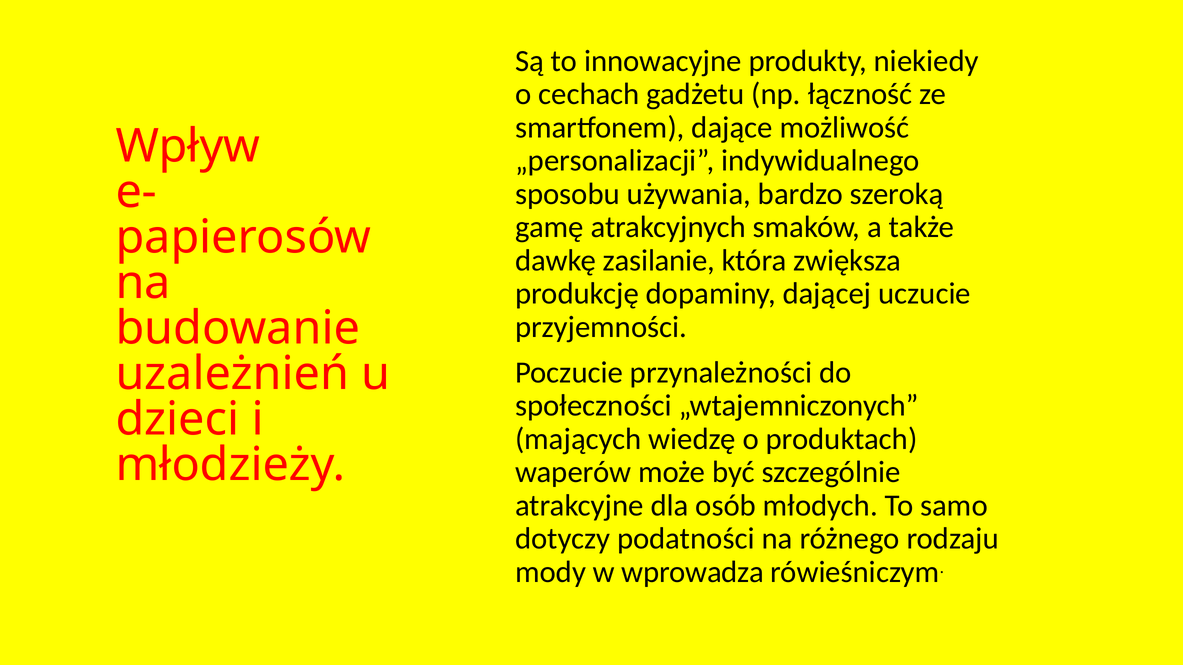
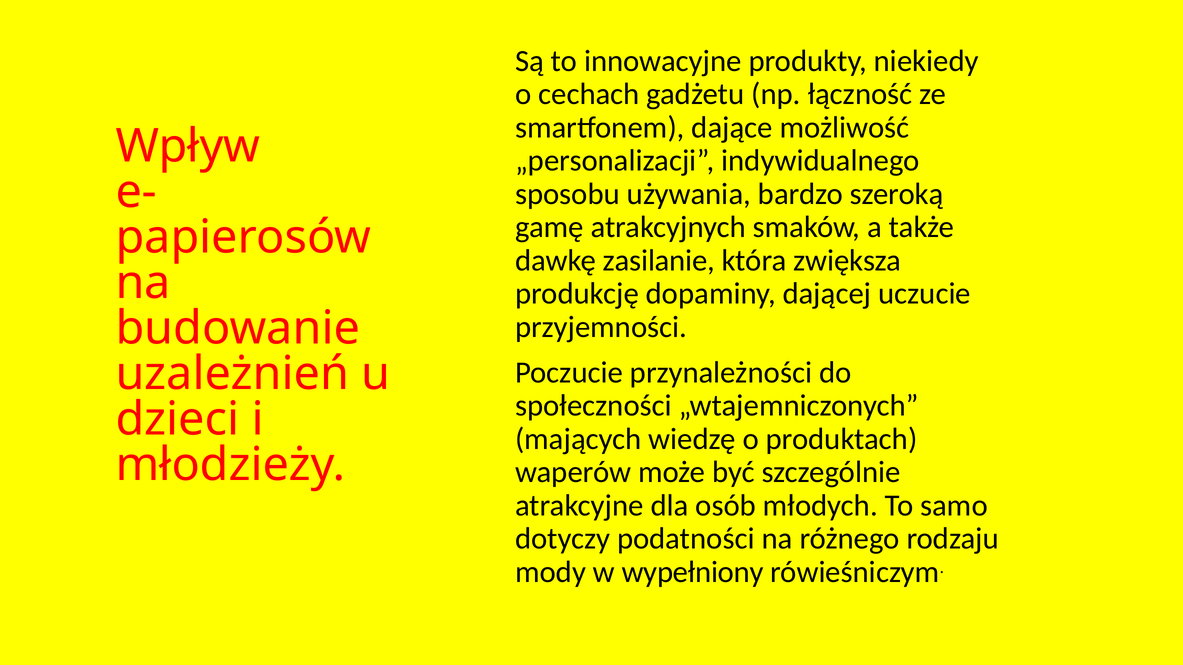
wprowadza: wprowadza -> wypełniony (693, 572)
